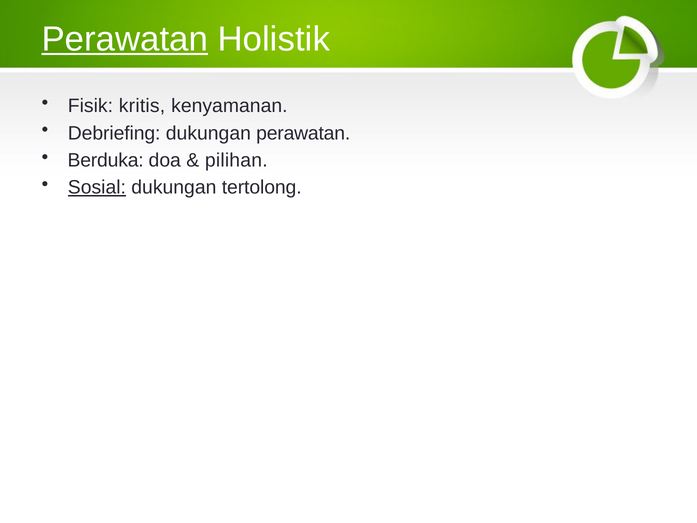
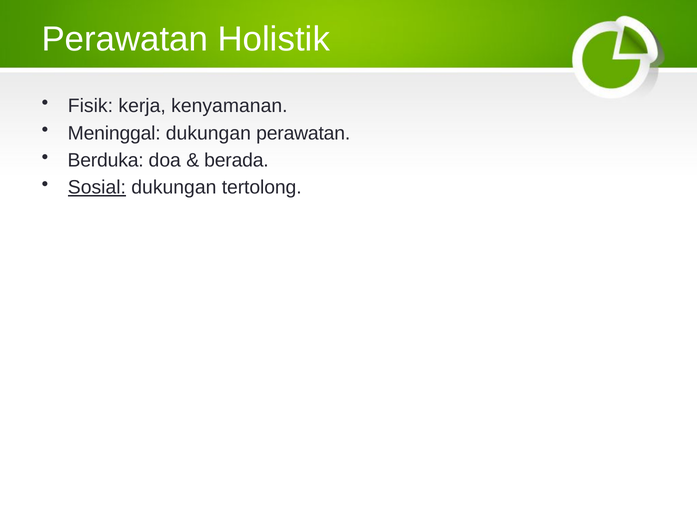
Perawatan underline: present -> none (125, 39)
kritis: kritis -> kerja (142, 106)
Debriefing: Debriefing -> Meninggal (114, 133)
pilihan: pilihan -> berada (236, 160)
